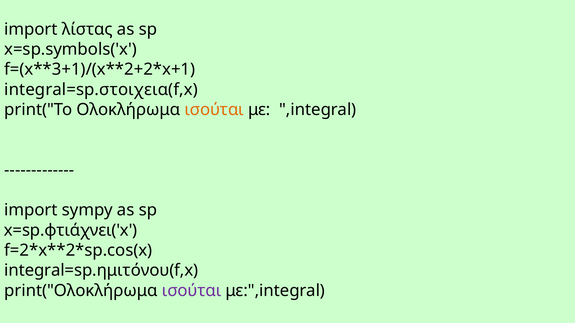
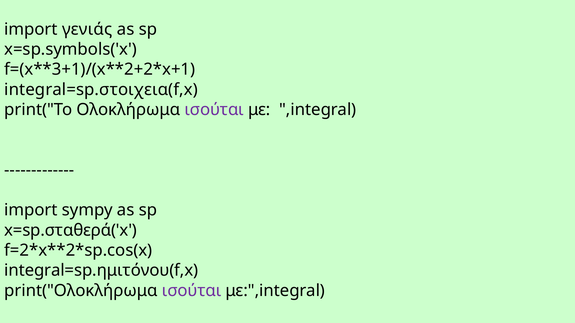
λίστας: λίστας -> γενιάς (87, 29)
ισούται colour: orange -> purple (214, 110)
x=sp.φτιάχνει('x: x=sp.φτιάχνει('x -> x=sp.σταθερά('x (71, 231)
